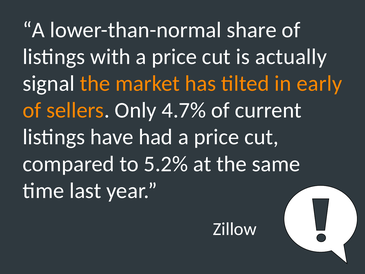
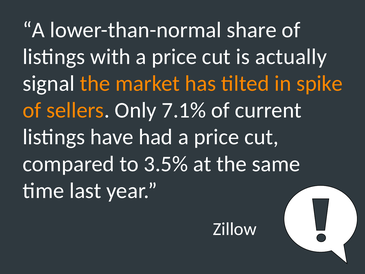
early: early -> spike (320, 83)
4.7%: 4.7% -> 7.1% (184, 110)
5.2%: 5.2% -> 3.5% (166, 164)
